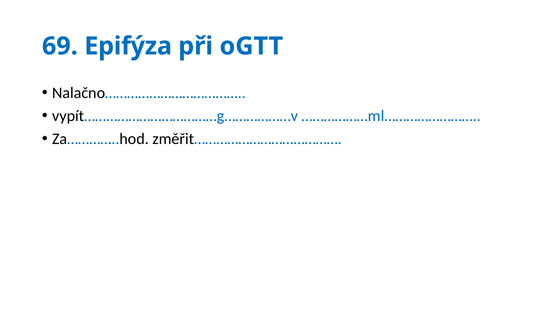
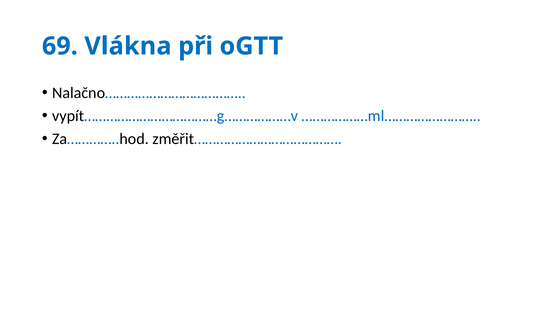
Epifýza: Epifýza -> Vlákna (128, 46)
